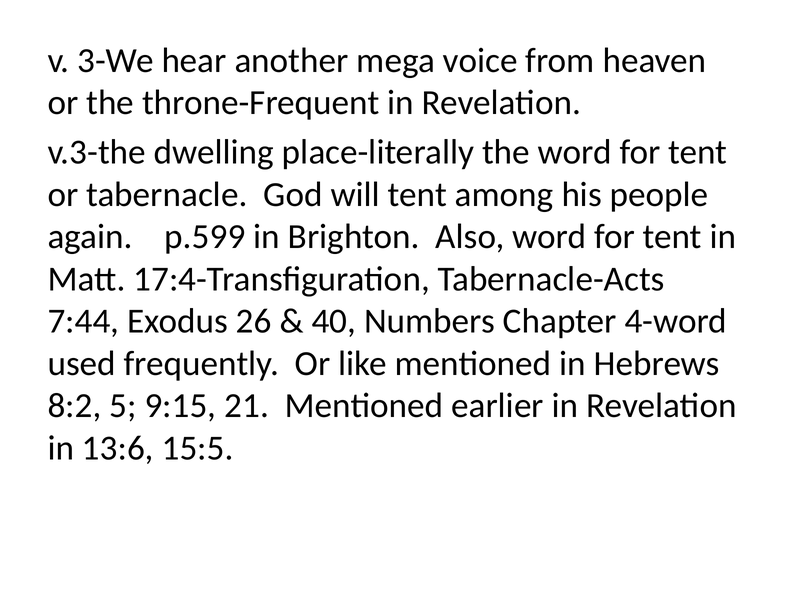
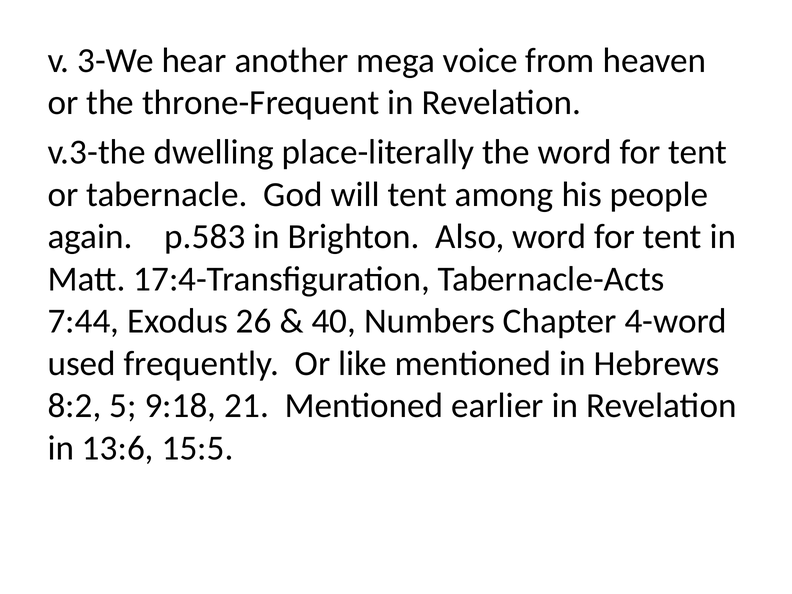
p.599: p.599 -> p.583 (205, 237)
9:15: 9:15 -> 9:18 (180, 406)
